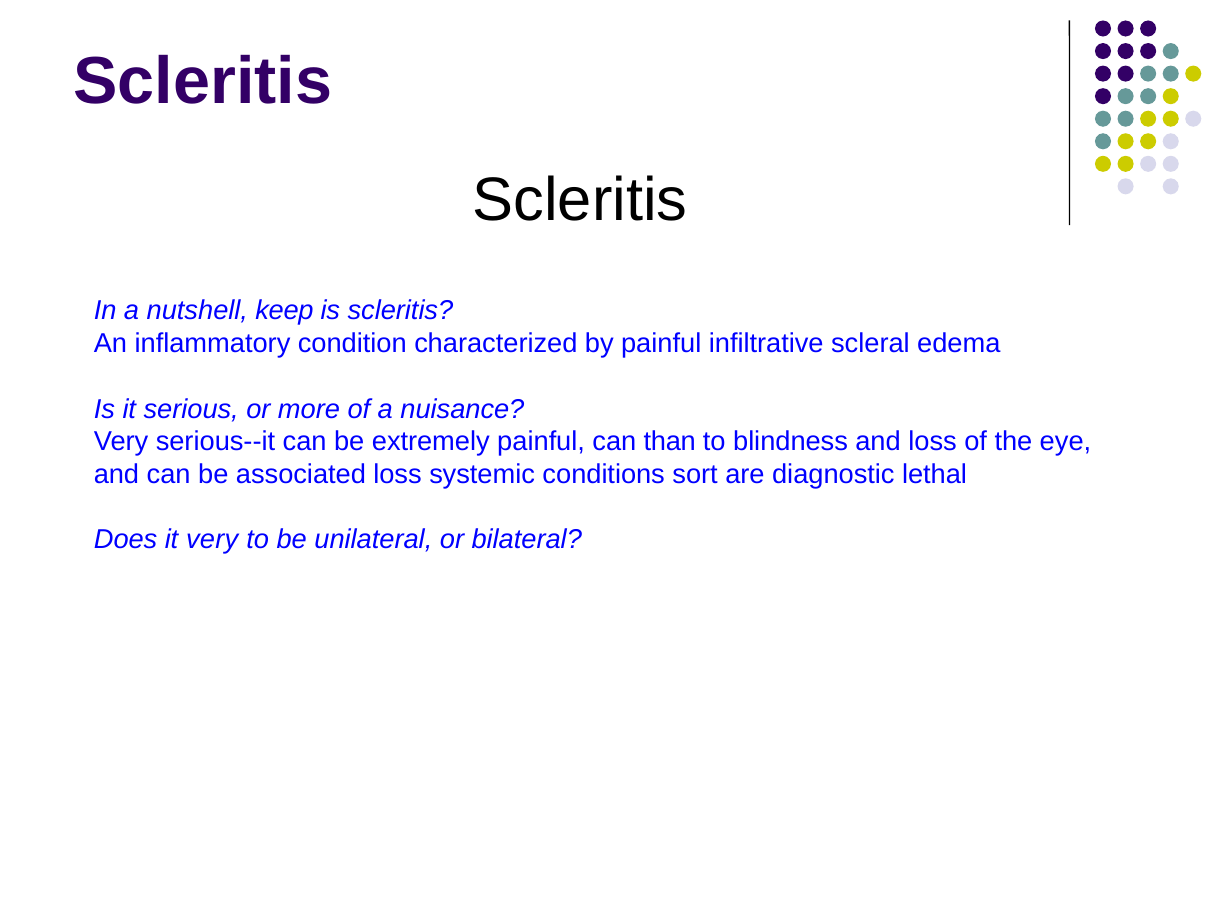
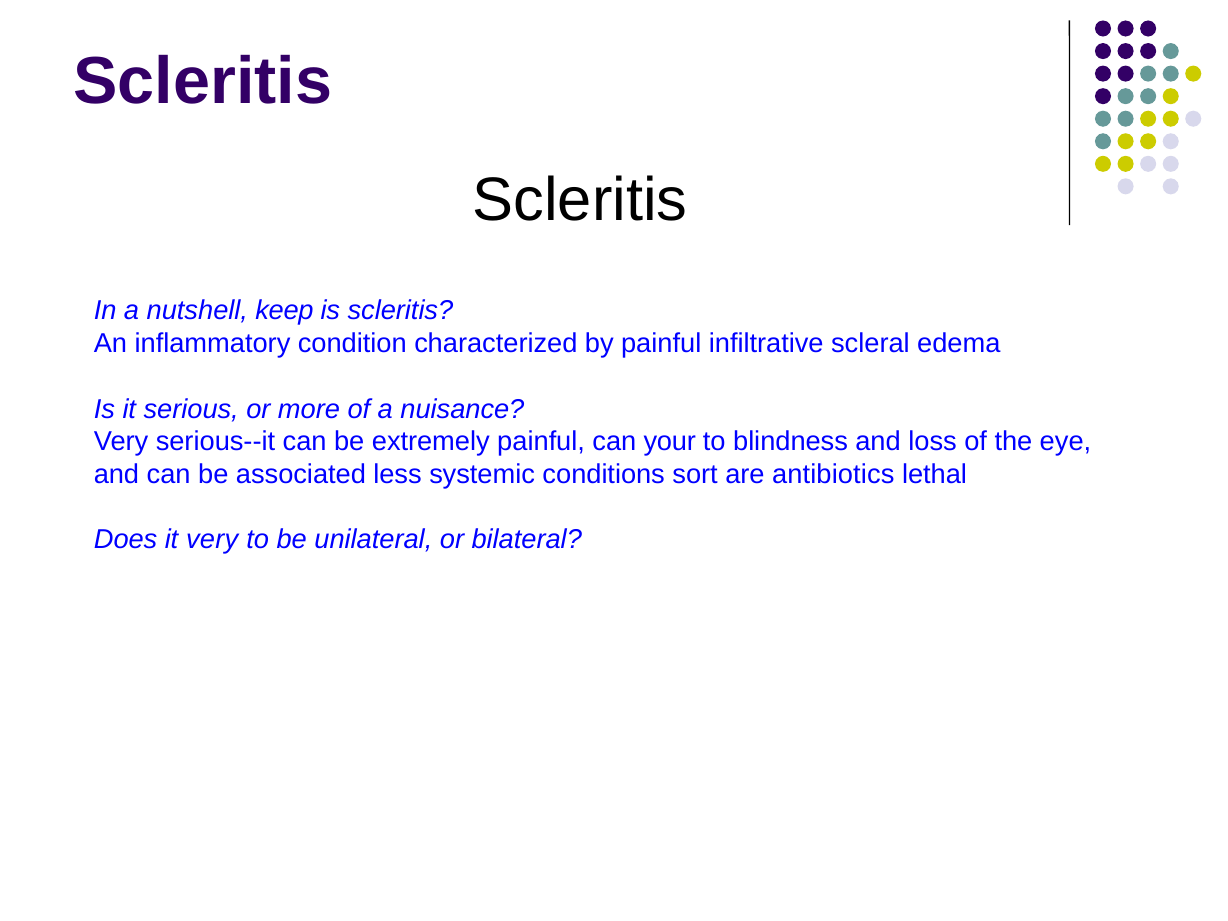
than: than -> your (670, 442)
associated loss: loss -> less (398, 474)
diagnostic: diagnostic -> antibiotics (833, 474)
